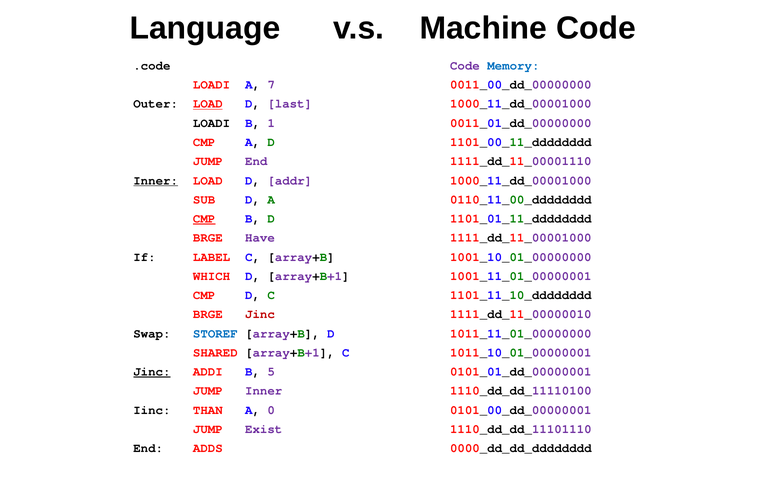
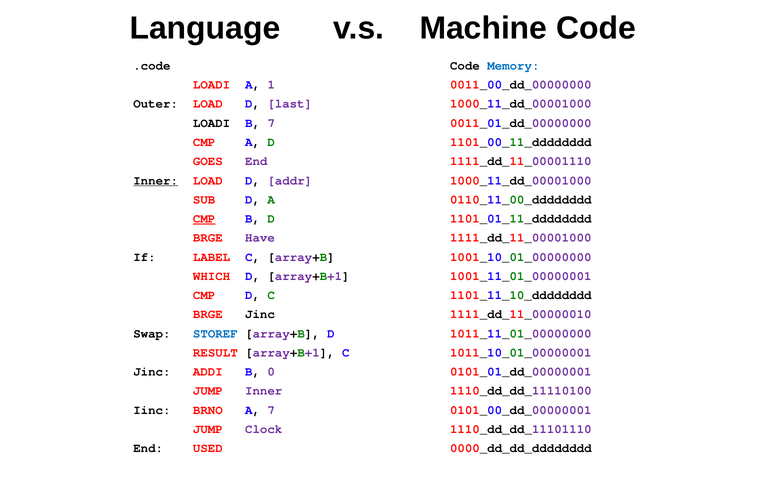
Code colour: purple -> black (465, 66)
7: 7 -> 1 (271, 85)
LOAD underline: present -> none (208, 104)
B 1: 1 -> 7 (271, 123)
JUMP: JUMP -> GOES (208, 161)
Jinc colour: red -> black (260, 314)
SHARED: SHARED -> RESULT (215, 352)
Jinc underline: present -> none (152, 372)
5: 5 -> 0 (271, 372)
THAN: THAN -> BRNO (208, 410)
A 0: 0 -> 7 (271, 410)
Exist: Exist -> Clock (264, 429)
ADDS: ADDS -> USED (208, 448)
